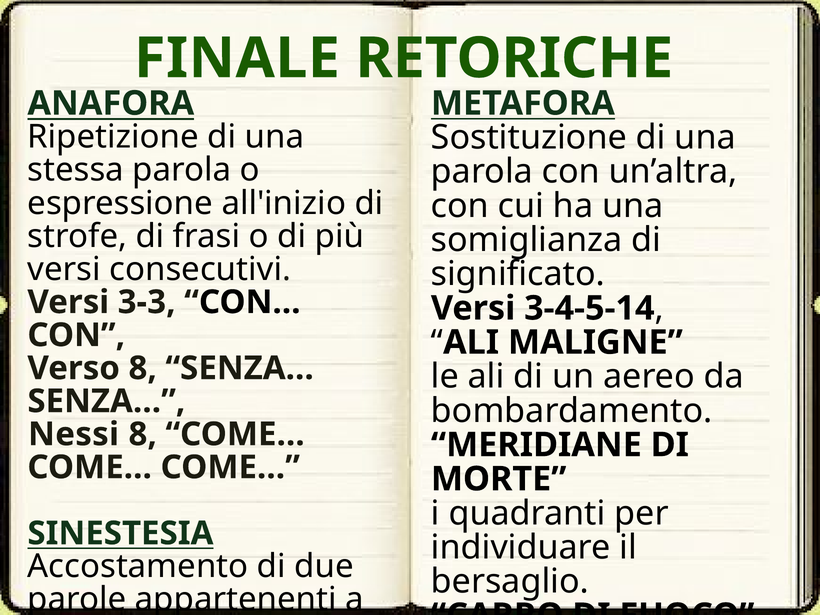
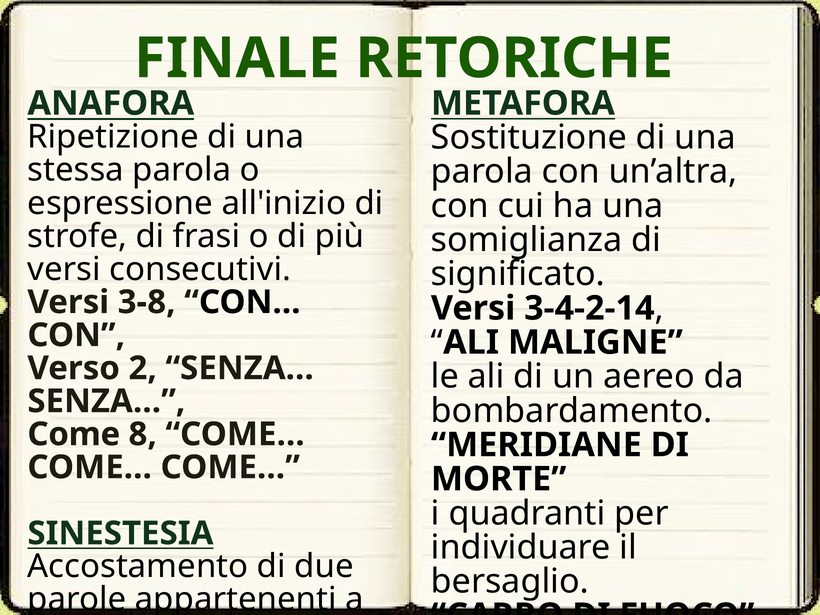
3-3: 3-3 -> 3-8 (147, 302)
3-4-5-14: 3-4-5-14 -> 3-4-2-14 (589, 308)
Verso 8: 8 -> 2 (143, 368)
Nessi: Nessi -> Come (74, 434)
